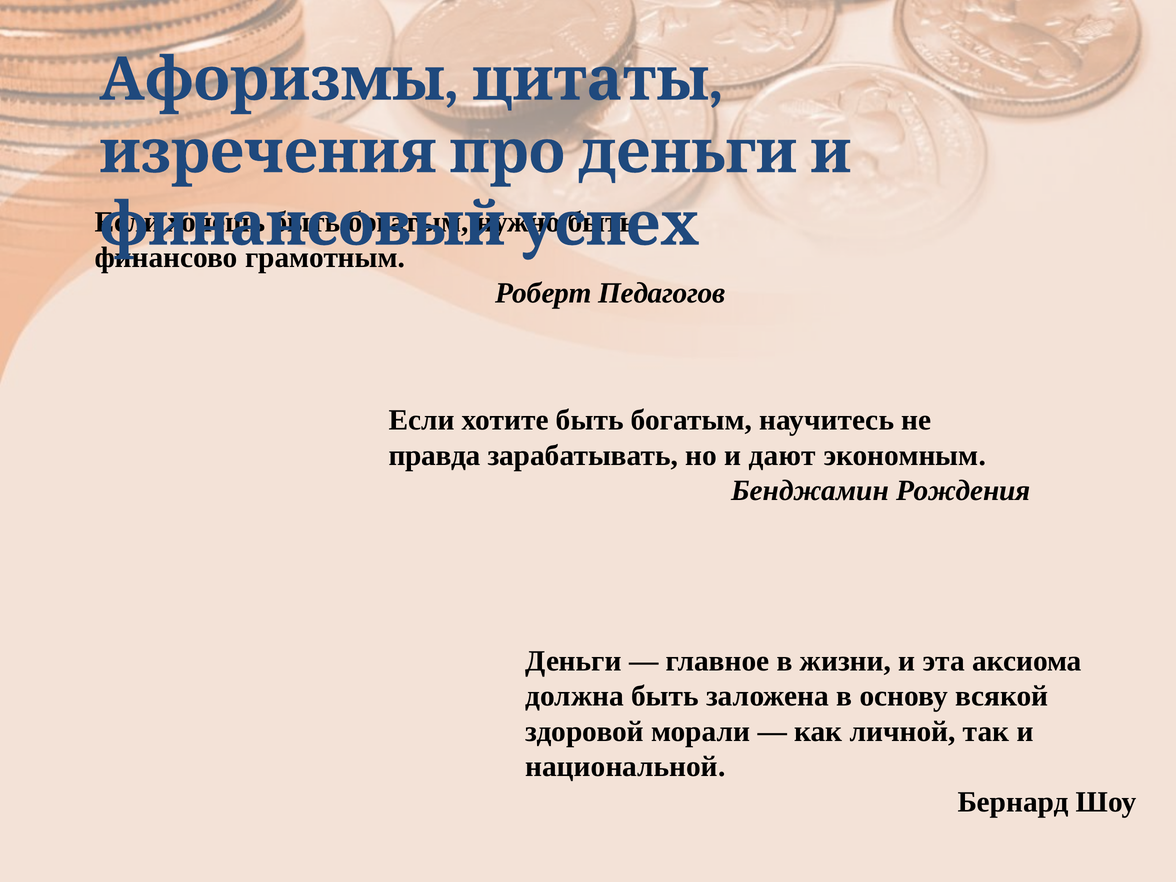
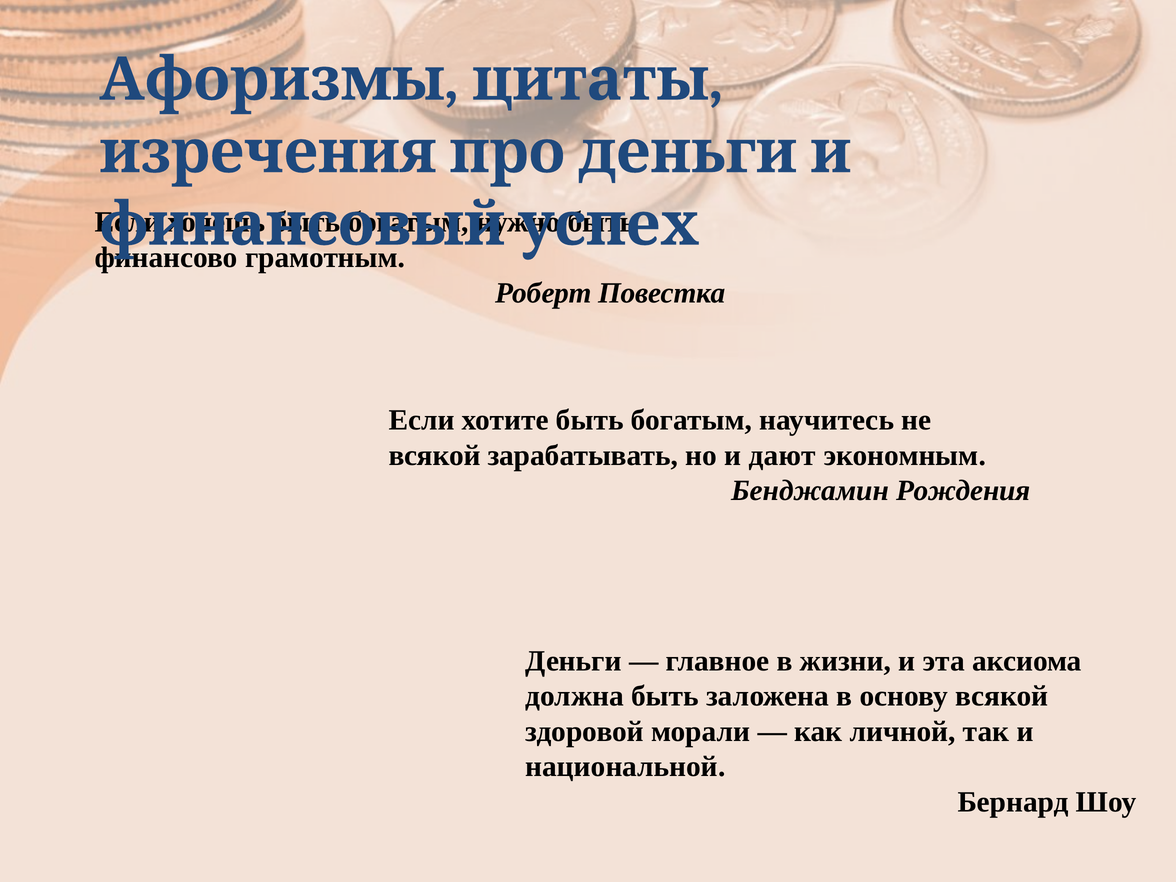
Педагогов: Педагогов -> Повестка (662, 293)
правда: правда -> всякой (435, 455)
